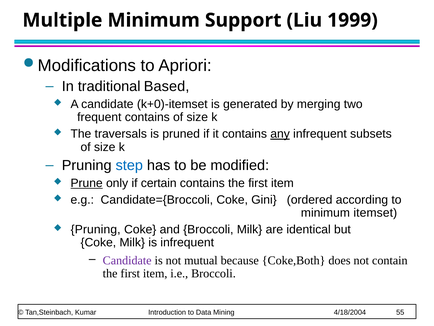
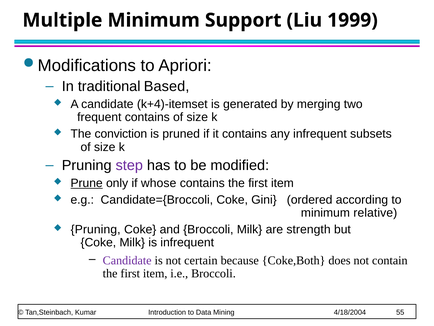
k+0)-itemset: k+0)-itemset -> k+4)-itemset (172, 104)
traversals: traversals -> conviction (121, 134)
any underline: present -> none (280, 134)
step colour: blue -> purple (129, 165)
certain: certain -> whose (159, 183)
itemset: itemset -> relative (375, 213)
identical: identical -> strength (309, 229)
mutual: mutual -> certain (201, 260)
